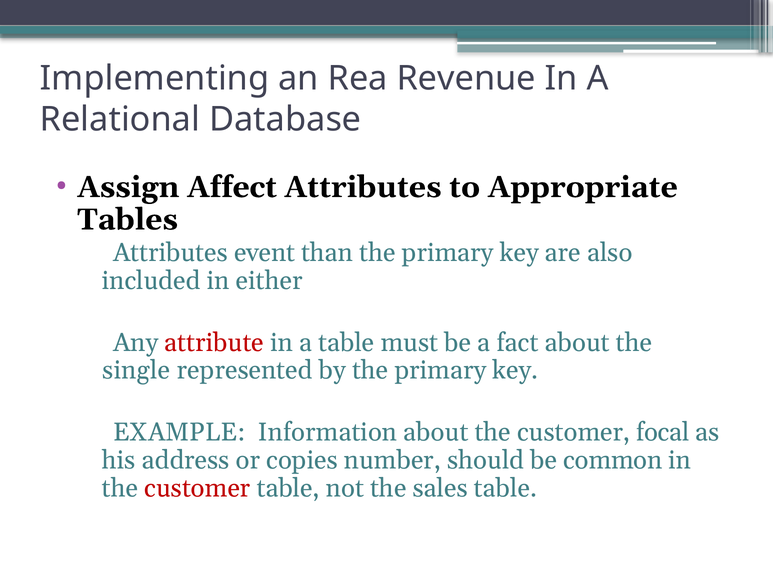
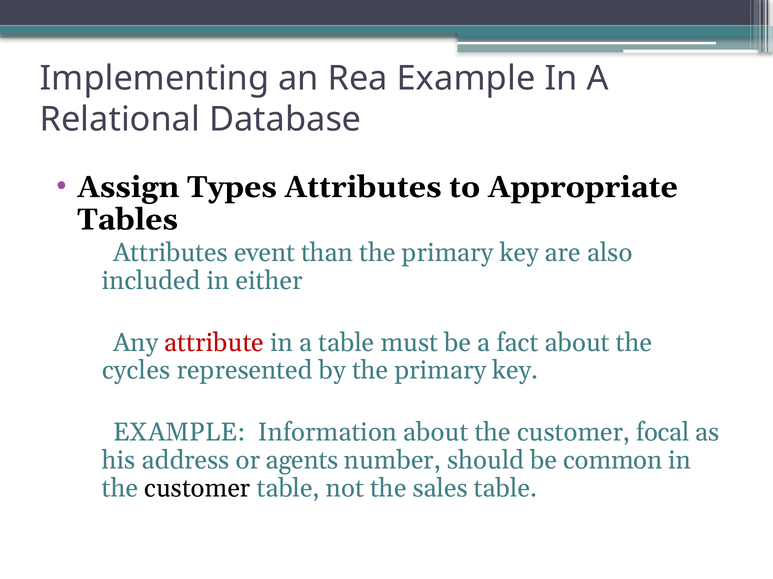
Rea Revenue: Revenue -> Example (466, 78)
Affect: Affect -> Types (232, 187)
single: single -> cycles (136, 371)
copies: copies -> agents (302, 461)
customer colour: red -> black (197, 489)
